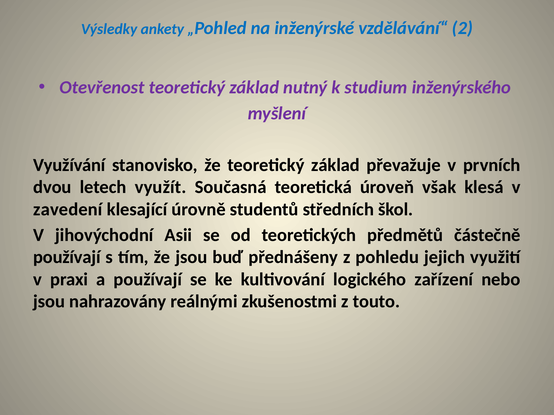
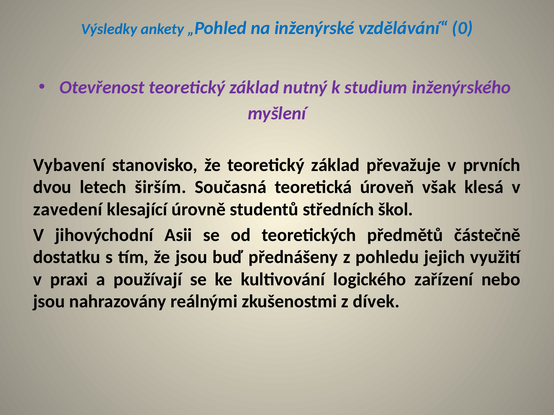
2: 2 -> 0 (462, 28)
Využívání: Využívání -> Vybavení (69, 165)
využít: využít -> širším (161, 187)
používají: používají -> dostatku (67, 258)
touto: touto -> dívek (376, 302)
